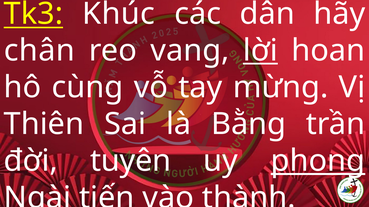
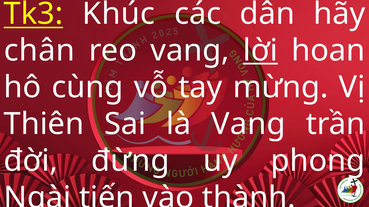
là Bằng: Bằng -> Vang (248, 124)
tuyên: tuyên -> đừng (130, 161)
phong underline: present -> none (318, 161)
